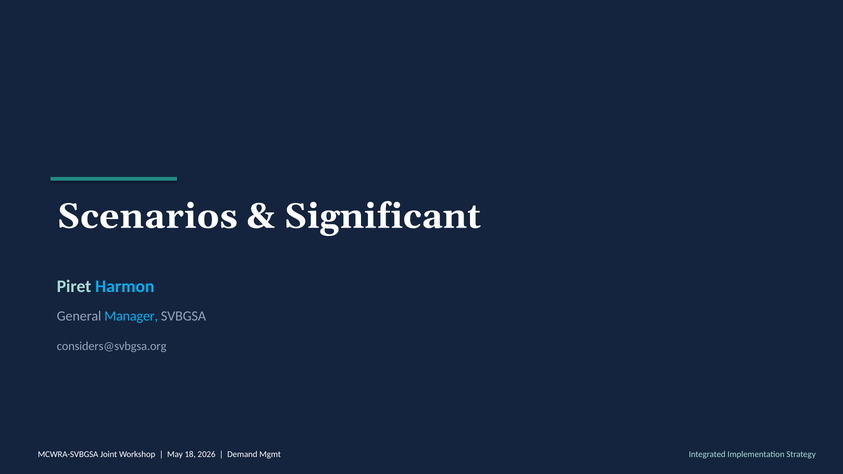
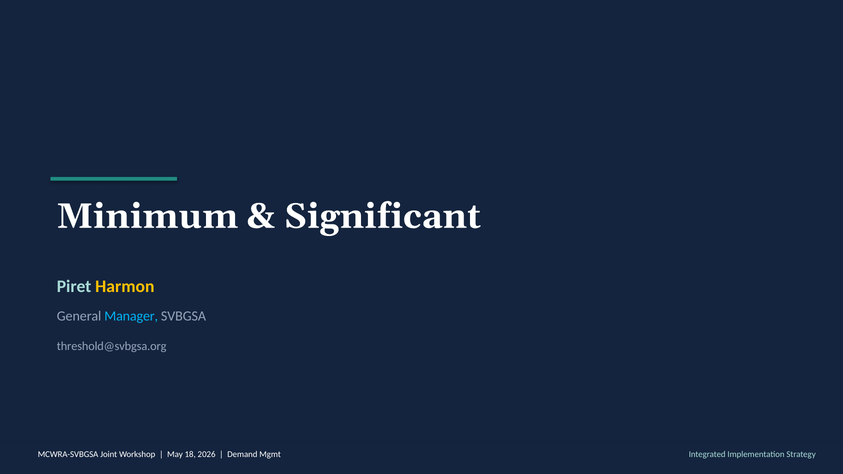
Scenarios: Scenarios -> Minimum (147, 216)
Harmon colour: light blue -> yellow (125, 287)
considers@svbgsa.org: considers@svbgsa.org -> threshold@svbgsa.org (112, 346)
